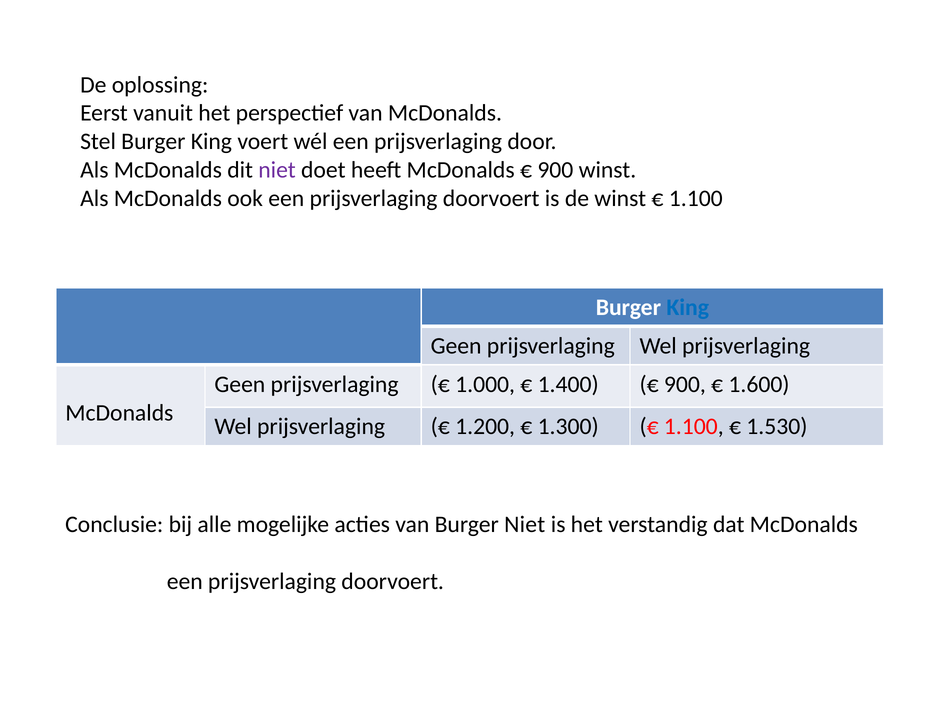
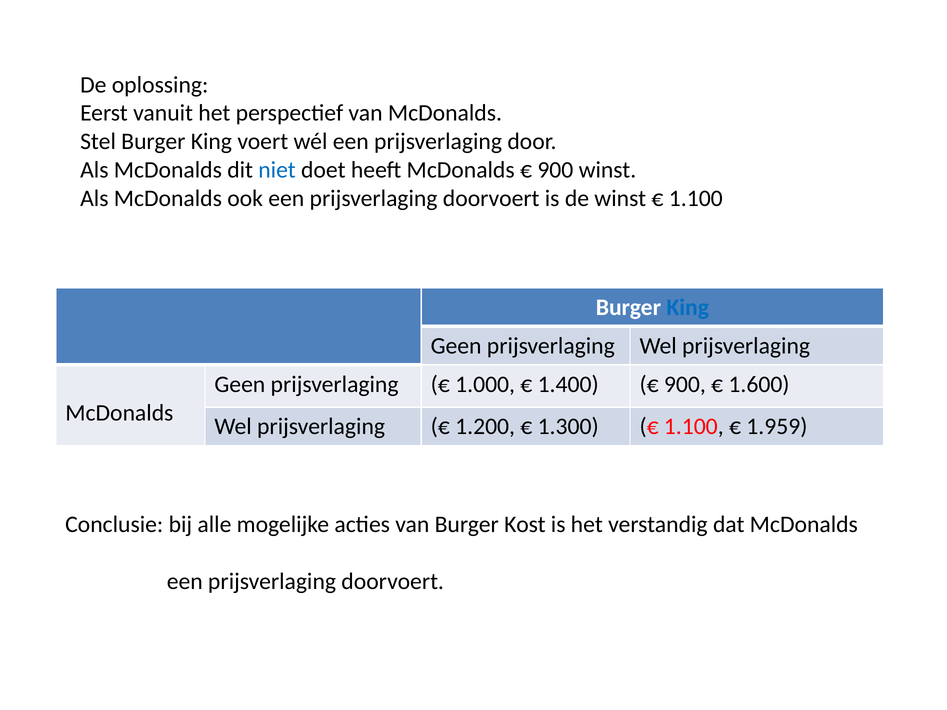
niet colour: purple -> blue (277, 170)
1.530: 1.530 -> 1.959 (777, 427)
Burger Niet: Niet -> Kost (525, 525)
